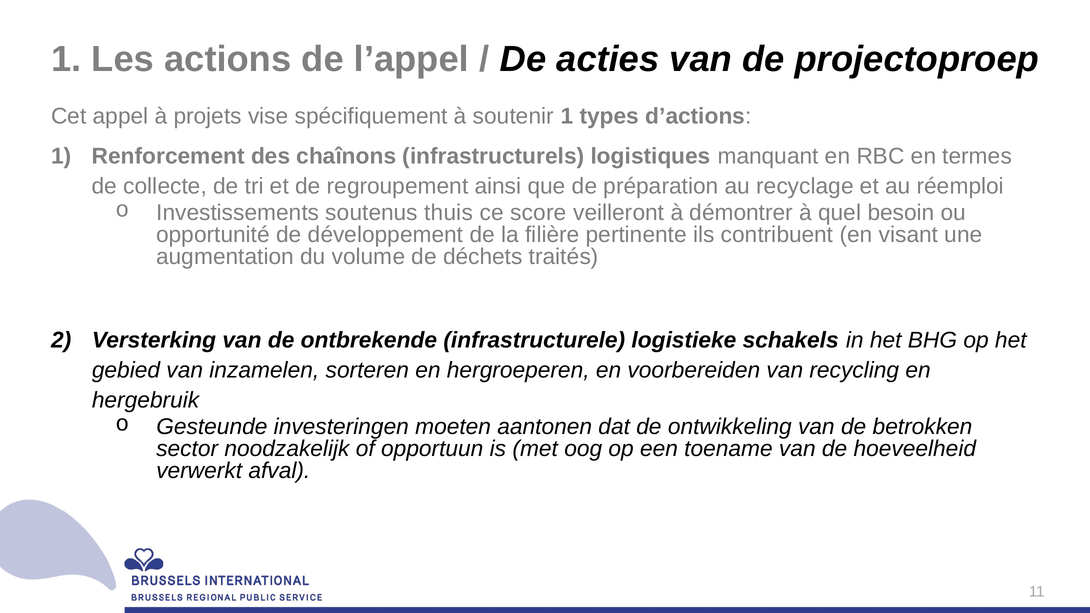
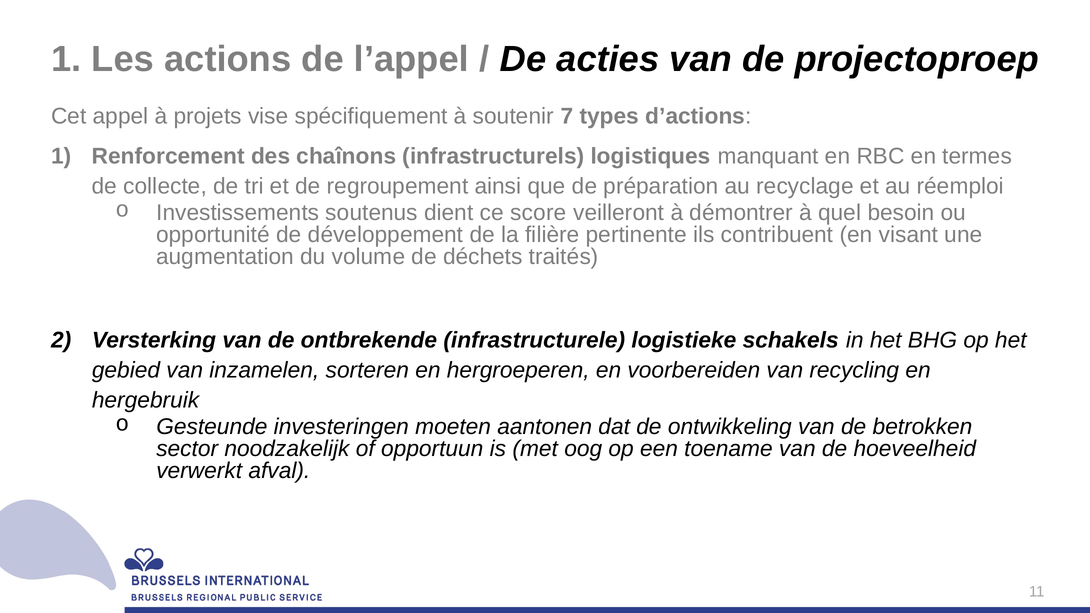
soutenir 1: 1 -> 7 (567, 116)
thuis: thuis -> dient (449, 213)
